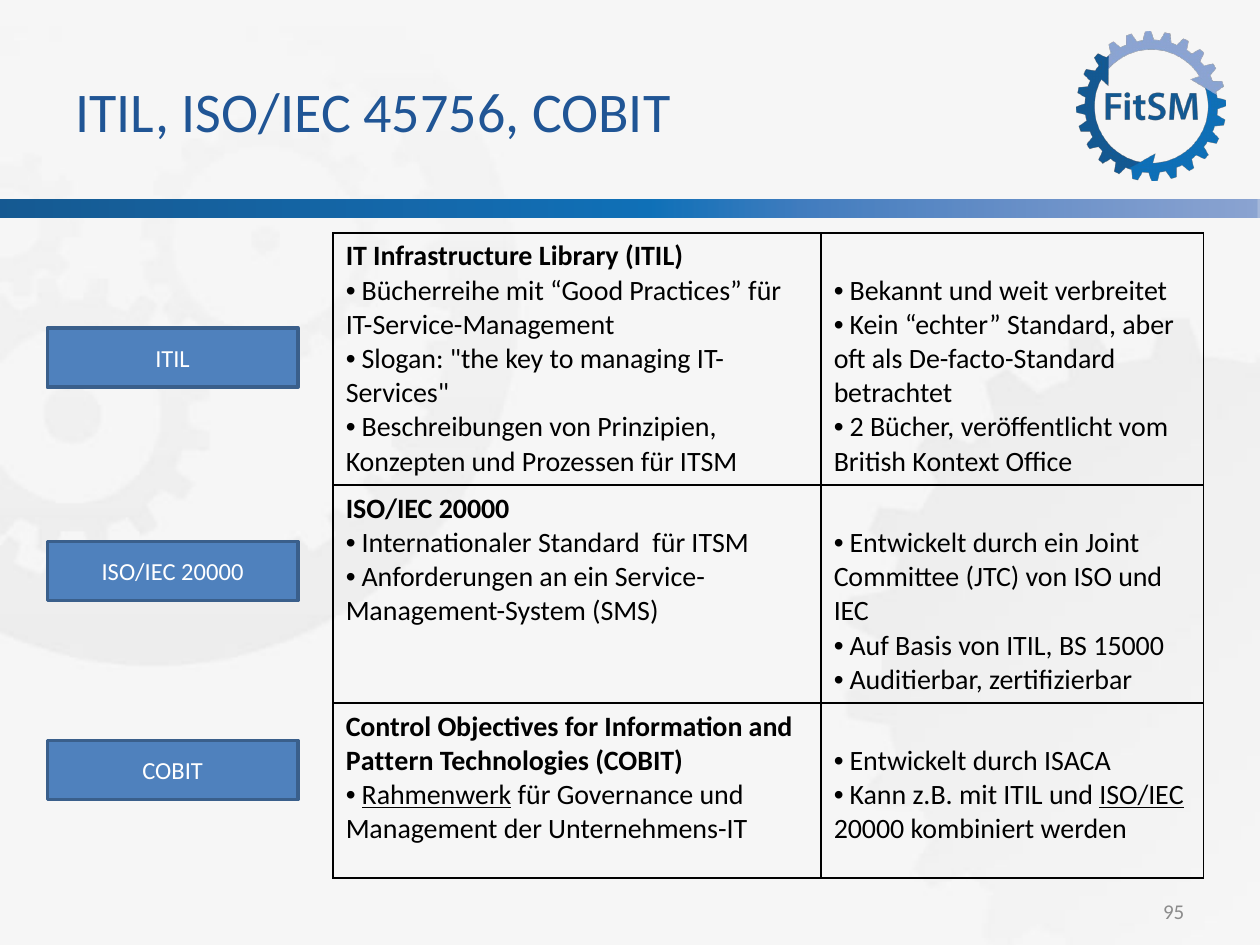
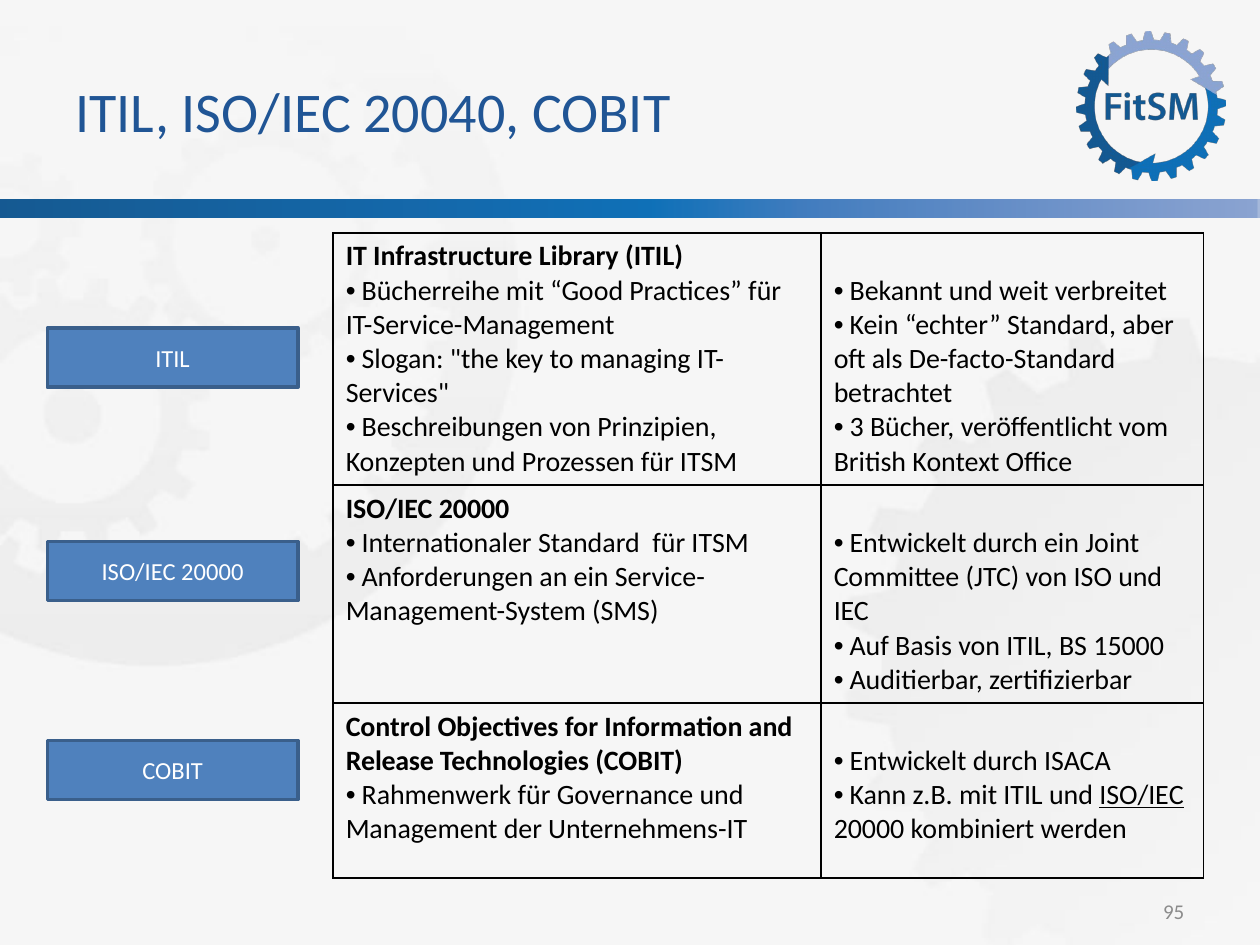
45756: 45756 -> 20040 (441, 114)
2: 2 -> 3 (857, 428)
Pattern: Pattern -> Release (390, 761)
Rahmenwerk underline: present -> none (437, 795)
